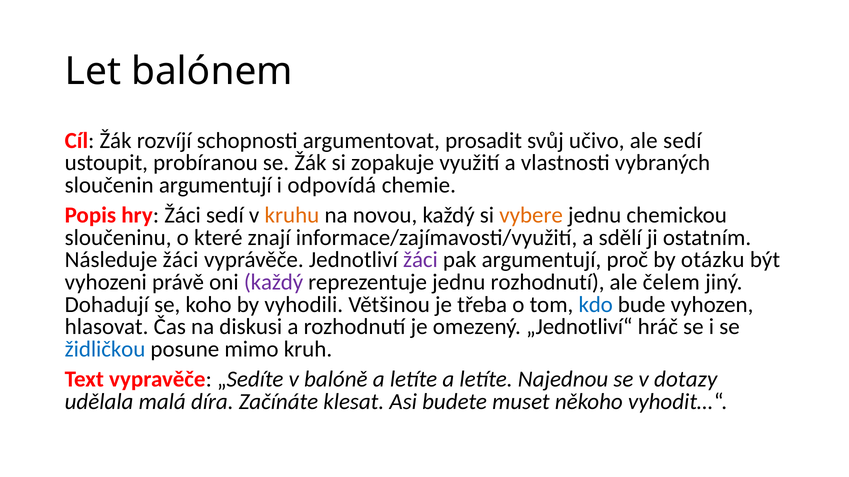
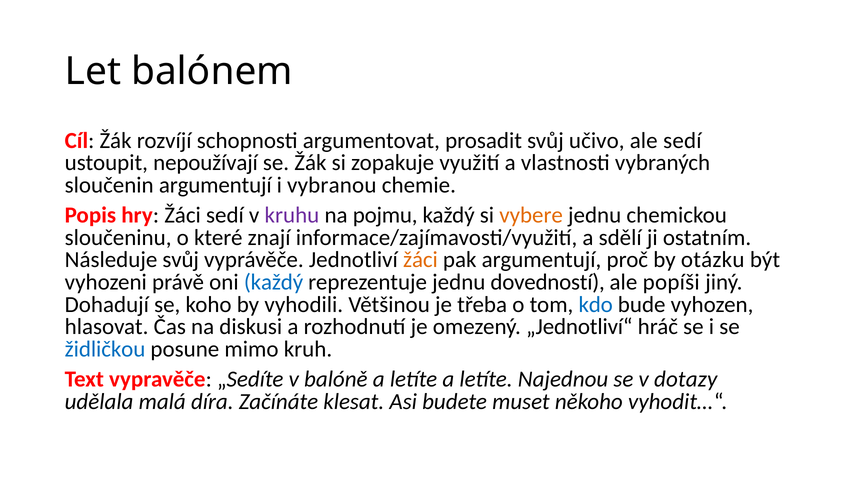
probíranou: probíranou -> nepoužívají (206, 163)
odpovídá: odpovídá -> vybranou (332, 185)
kruhu colour: orange -> purple (292, 216)
novou: novou -> pojmu (385, 216)
Následuje žáci: žáci -> svůj (181, 260)
žáci colour: purple -> orange (420, 260)
každý colour: purple -> blue (274, 283)
jednu rozhodnutí: rozhodnutí -> dovedností (548, 283)
čelem: čelem -> popíši (671, 283)
